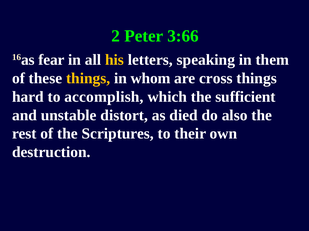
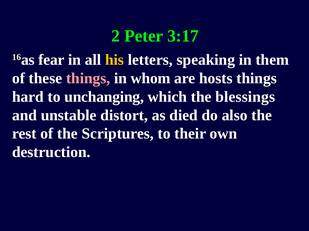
3:66: 3:66 -> 3:17 (183, 36)
things colour: yellow -> pink (88, 78)
cross: cross -> hosts (216, 78)
accomplish: accomplish -> unchanging (104, 97)
sufficient: sufficient -> blessings (245, 97)
